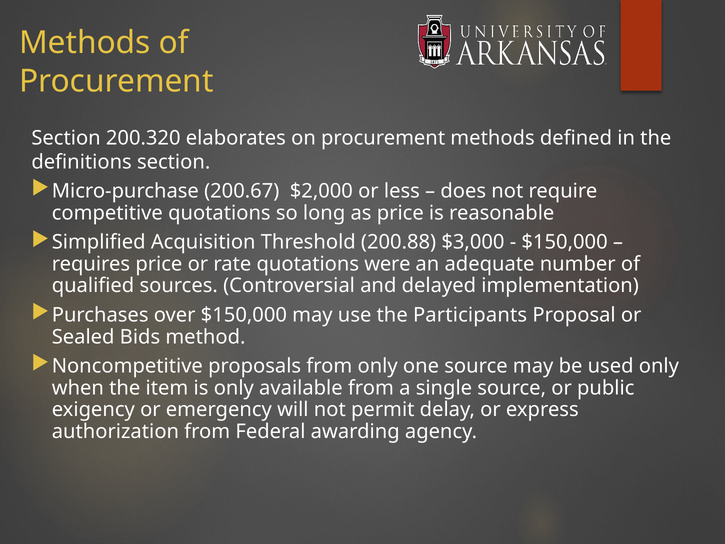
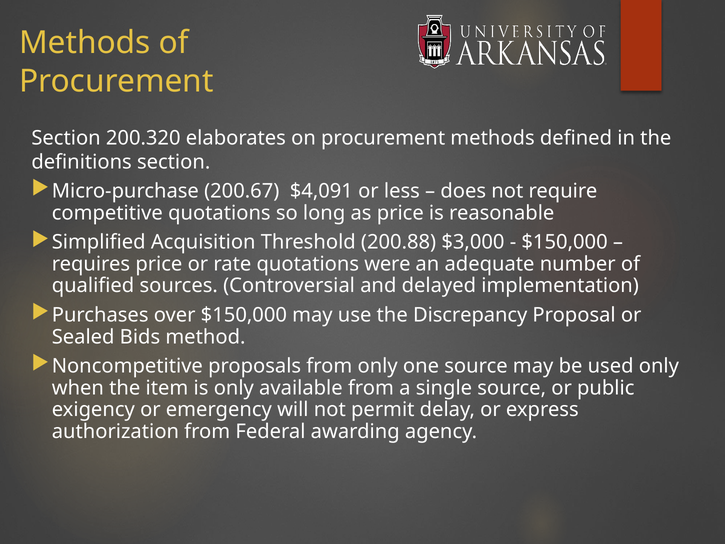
$2,000: $2,000 -> $4,091 (321, 191)
Participants: Participants -> Discrepancy (470, 315)
